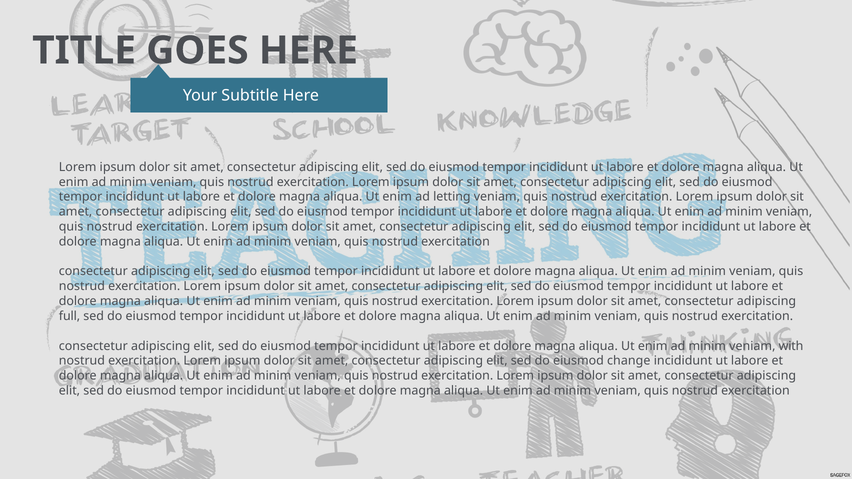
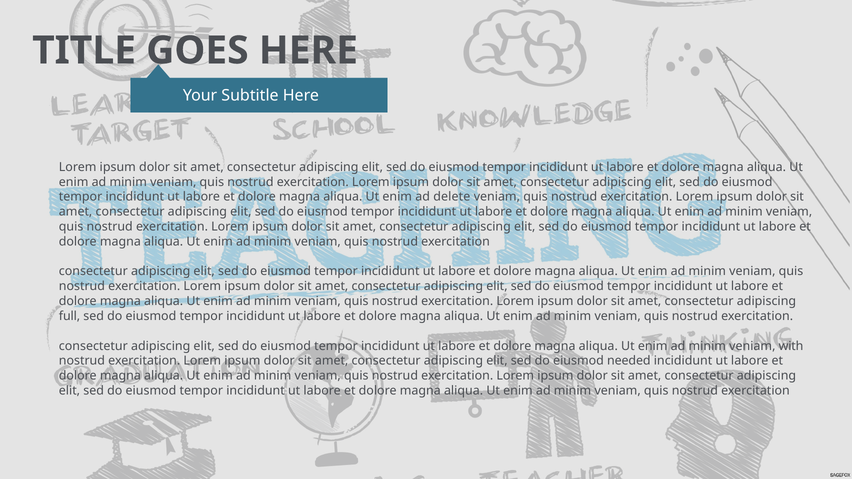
letting: letting -> delete (452, 197)
change: change -> needed (629, 361)
